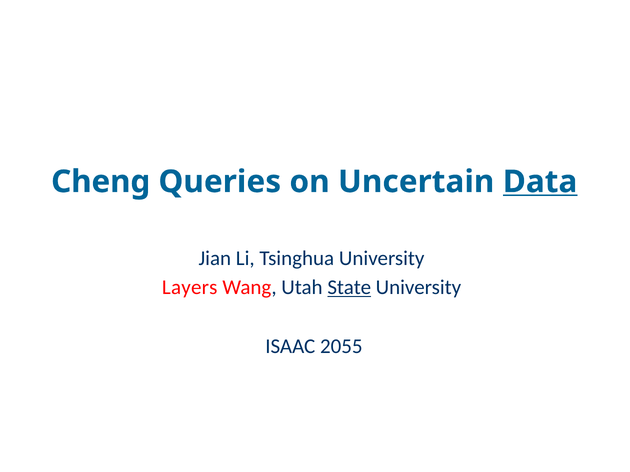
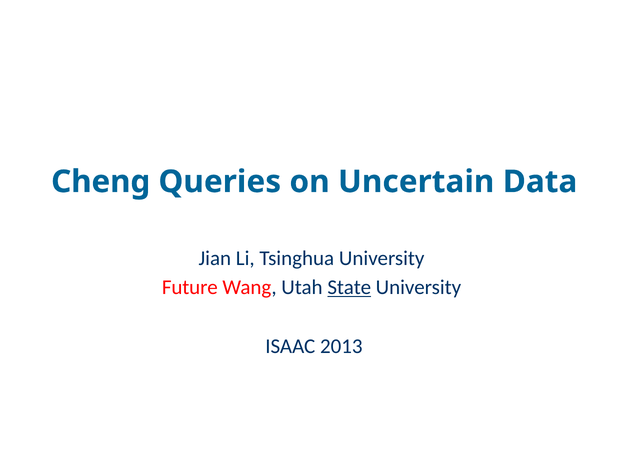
Data underline: present -> none (540, 182)
Layers: Layers -> Future (190, 288)
2055: 2055 -> 2013 (341, 347)
